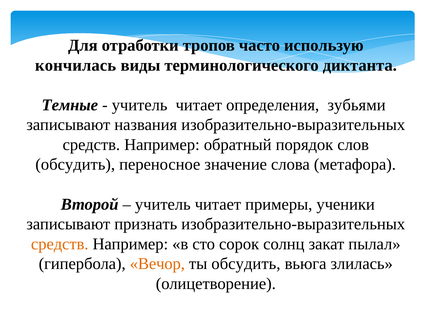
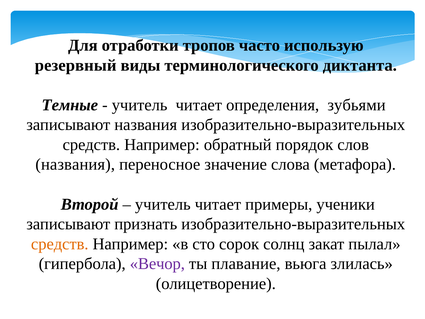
кончилась: кончилась -> резервный (76, 65)
обсудить: обсудить -> названия (75, 164)
Вечор colour: orange -> purple (157, 264)
ты обсудить: обсудить -> плавание (246, 264)
